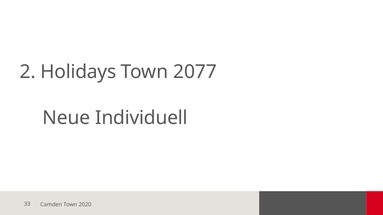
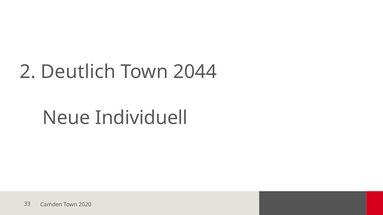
Holidays: Holidays -> Deutlich (78, 72)
2077: 2077 -> 2044 (195, 72)
